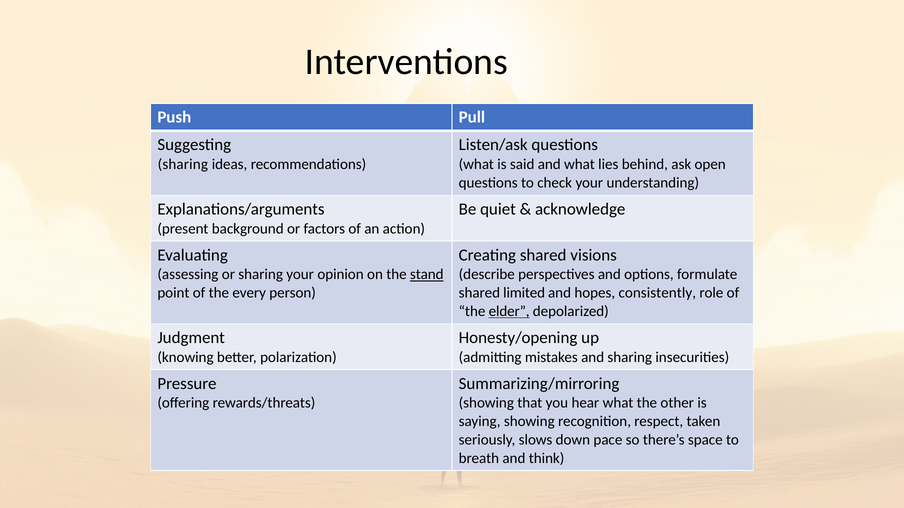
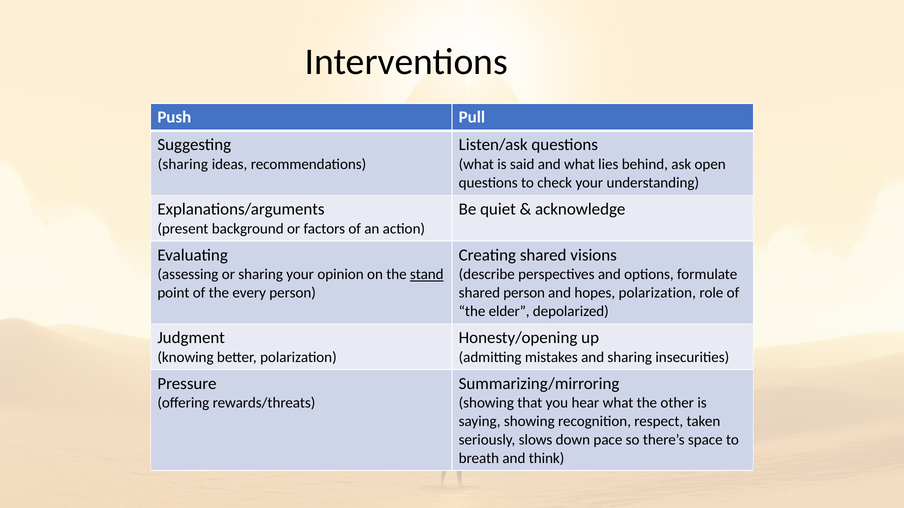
shared limited: limited -> person (524, 293)
hopes consistently: consistently -> polarization (657, 293)
elder underline: present -> none (509, 312)
